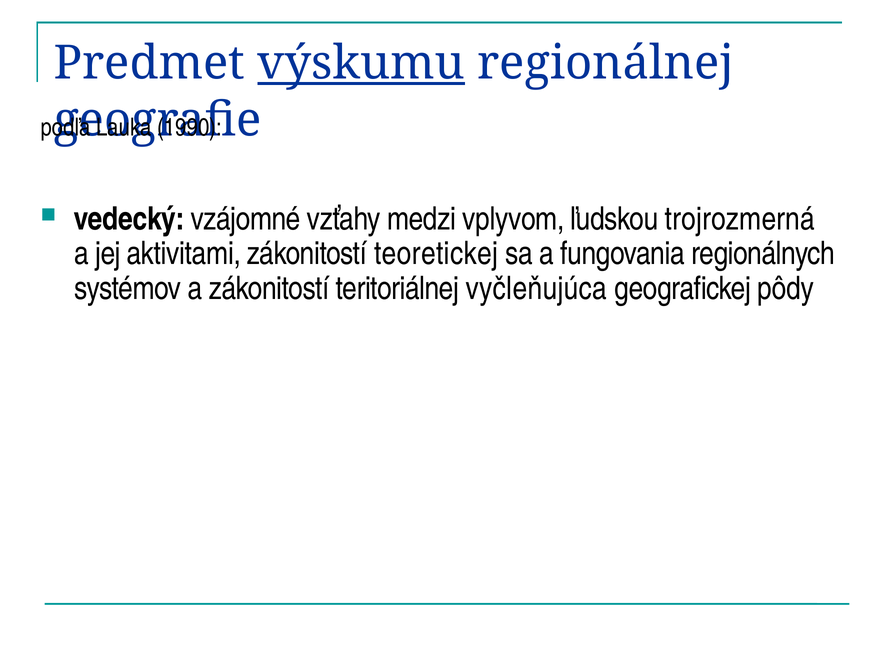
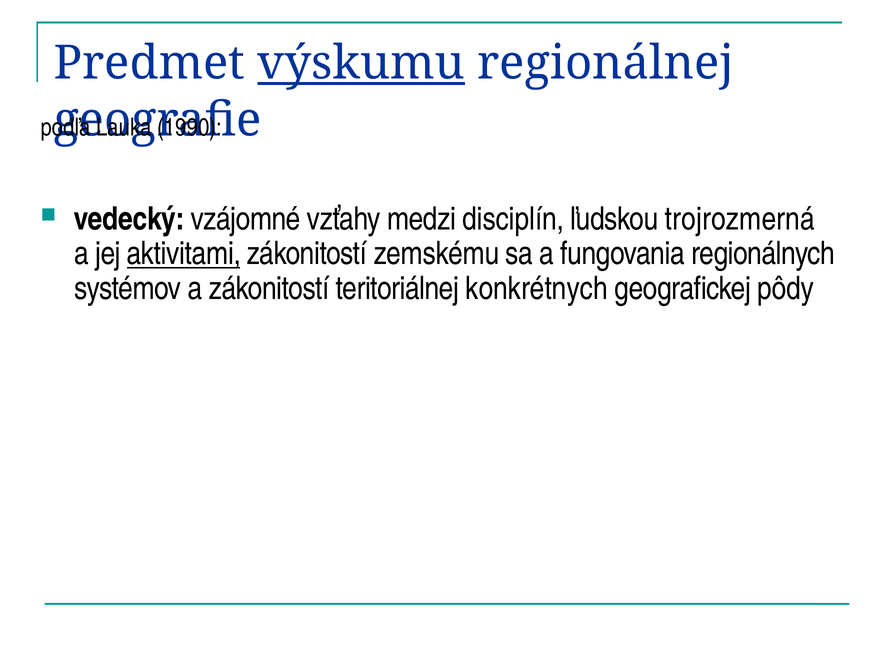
vplyvom: vplyvom -> disciplín (513, 219)
aktivitami underline: none -> present (184, 254)
teoretickej: teoretickej -> zemskému (436, 254)
vyčleňujúca: vyčleňujúca -> konkrétnych (537, 288)
